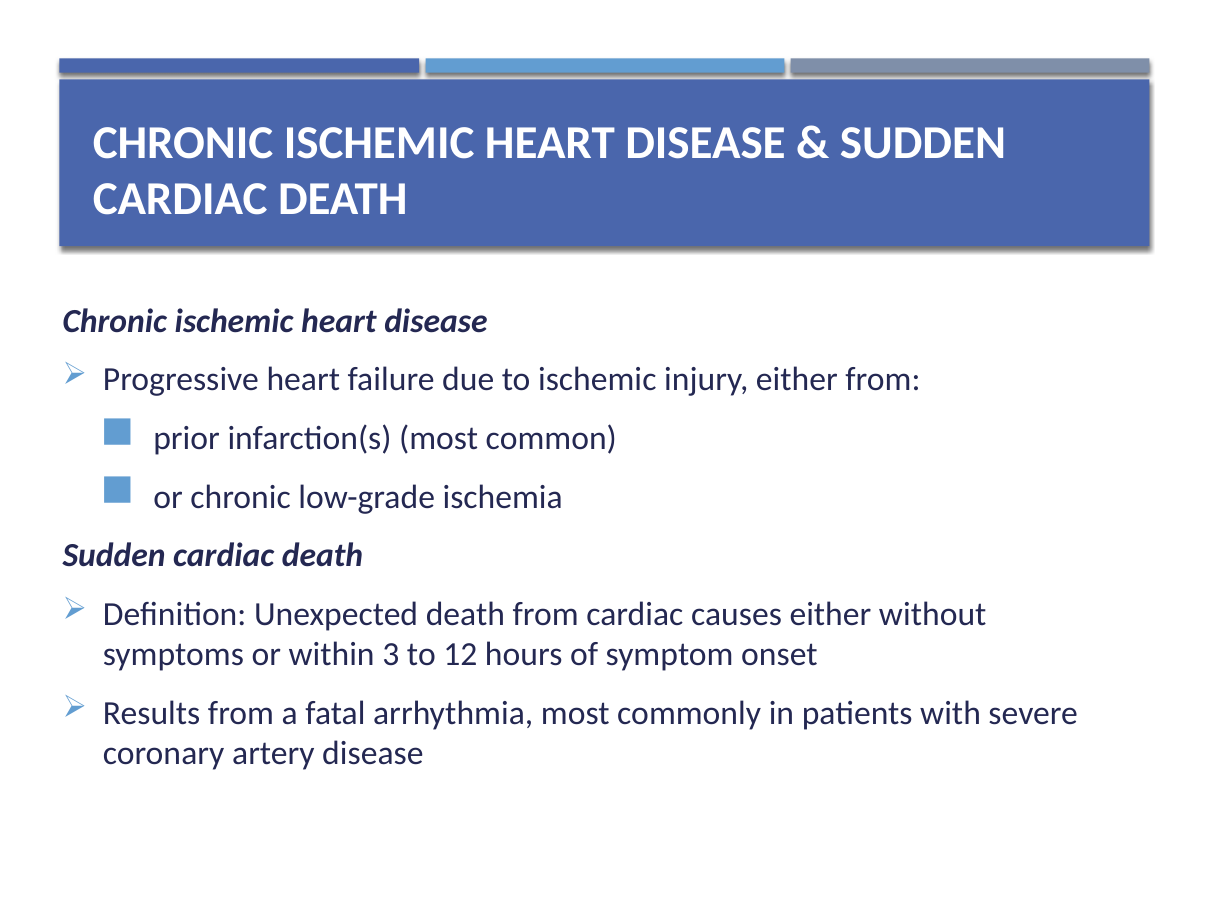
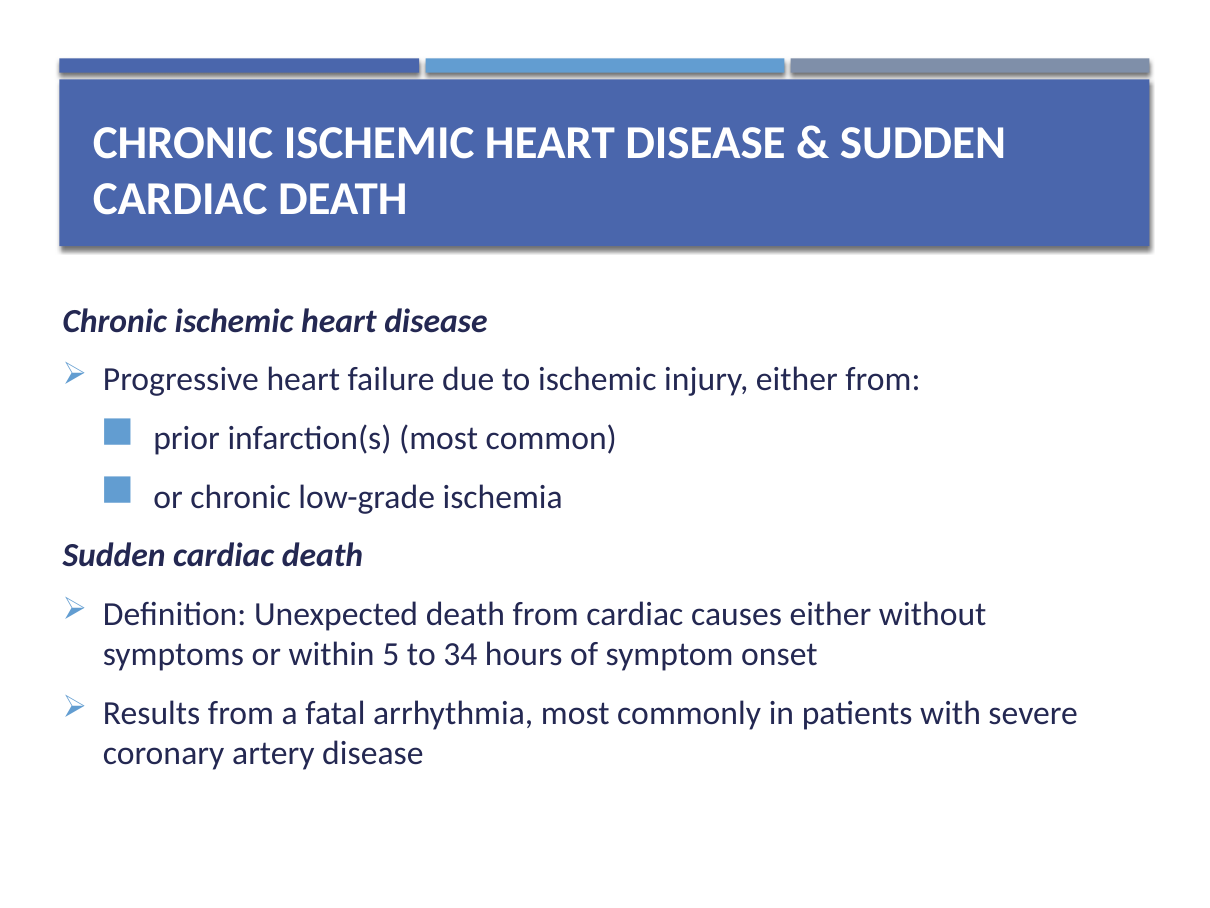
3: 3 -> 5 (391, 654)
12: 12 -> 34 (460, 654)
